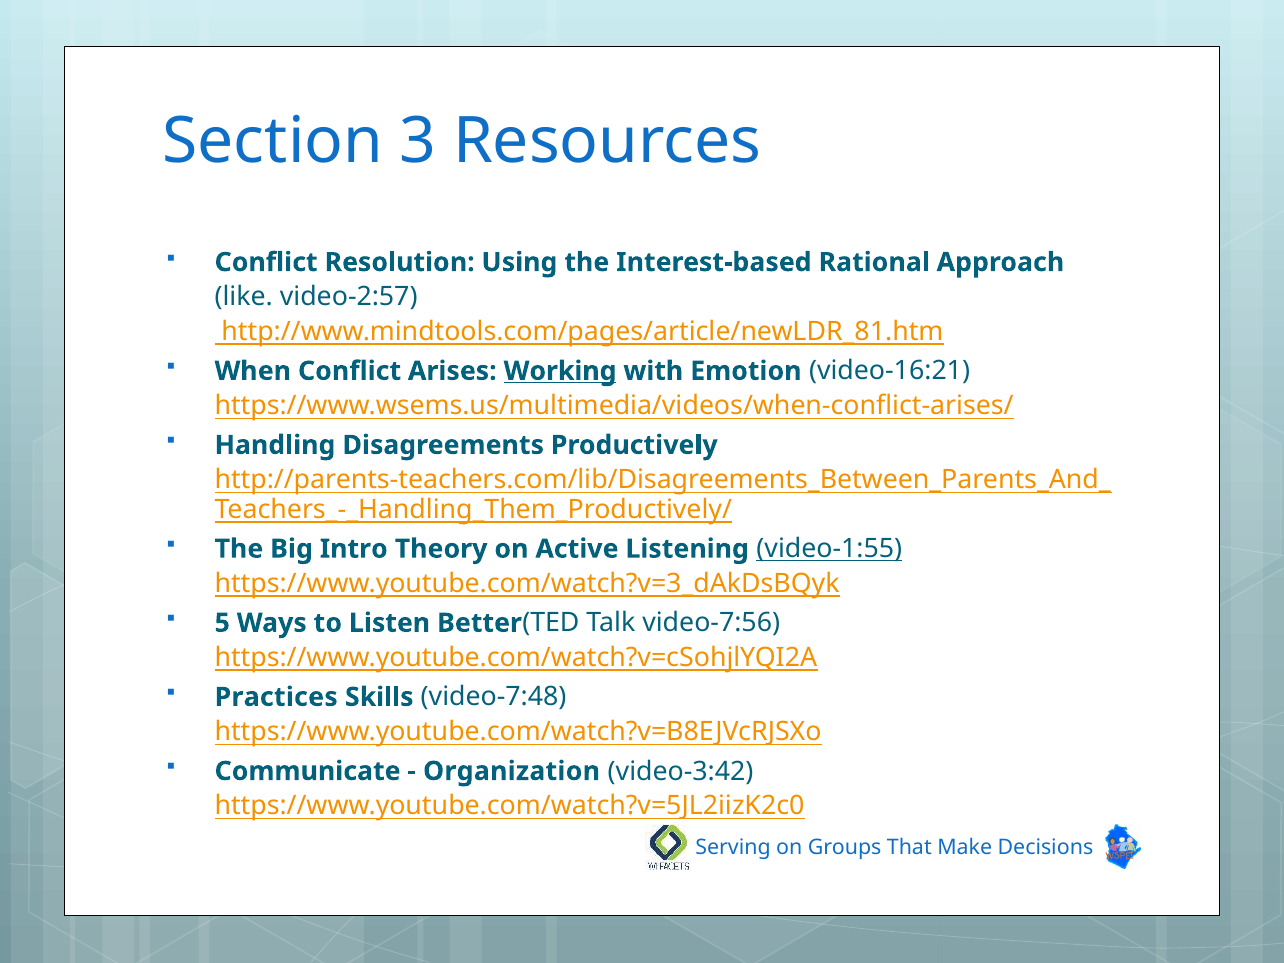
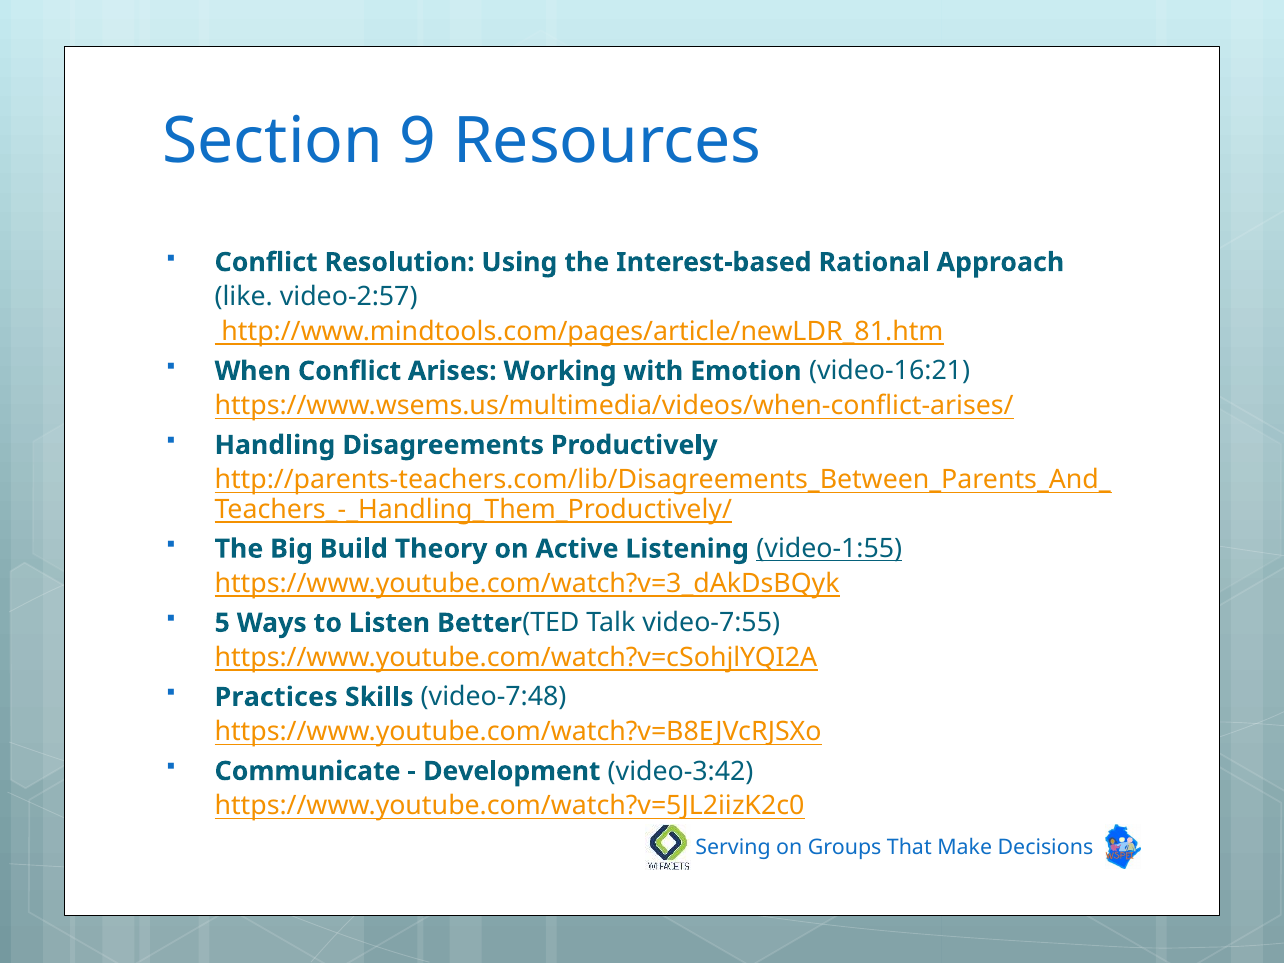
3: 3 -> 9 (418, 141)
Working underline: present -> none (560, 371)
Intro: Intro -> Build (354, 549)
video-7:56: video-7:56 -> video-7:55 (711, 623)
Organization: Organization -> Development (512, 771)
